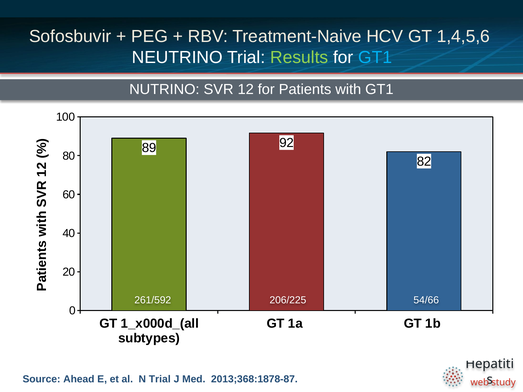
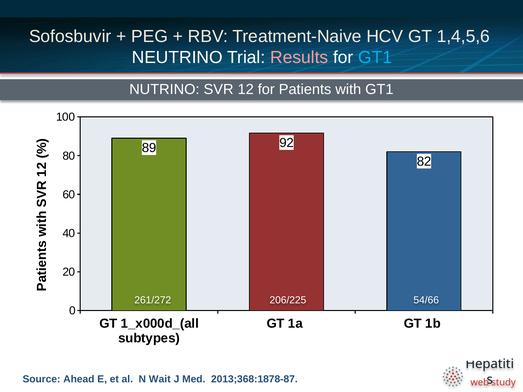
Results colour: light green -> pink (299, 57)
261/592: 261/592 -> 261/272 (153, 300)
N Trial: Trial -> Wait (160, 379)
